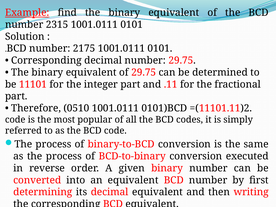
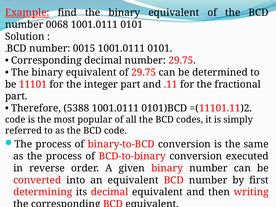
2315: 2315 -> 0068 (57, 25)
2175: 2175 -> 0015 (84, 48)
0510: 0510 -> 5388 (76, 108)
